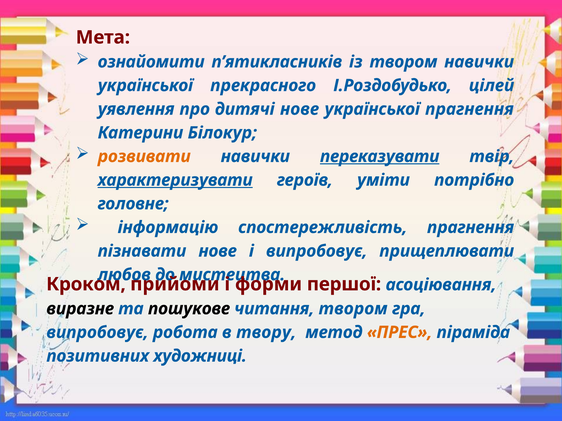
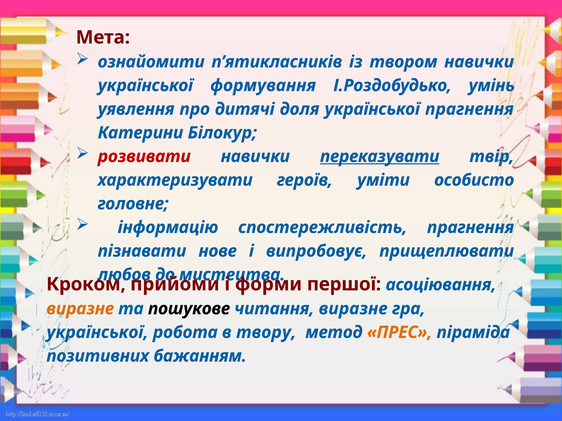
прекрасного: прекрасного -> формування (263, 86)
цілей: цілей -> умінь (492, 86)
дитячі нове: нове -> доля (300, 109)
розвивати colour: orange -> red (144, 157)
характеризувати underline: present -> none (175, 180)
потрібно: потрібно -> особисто (474, 180)
виразне colour: black -> orange (80, 309)
читання твором: твором -> виразне (353, 309)
випробовує: випробовує -> української (97, 333)
художниці: художниці -> бажанням (200, 356)
